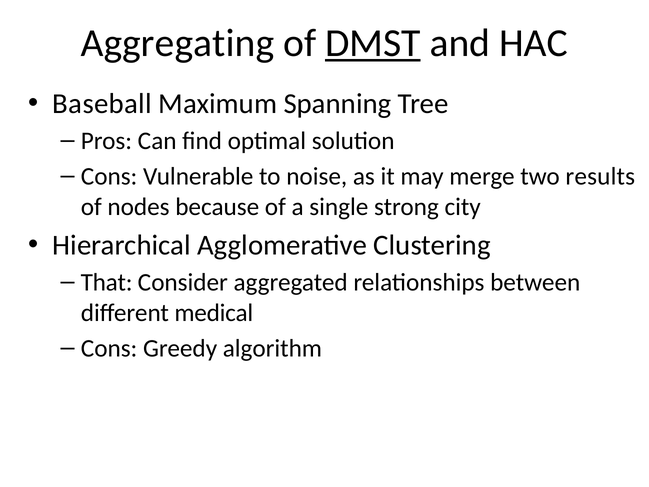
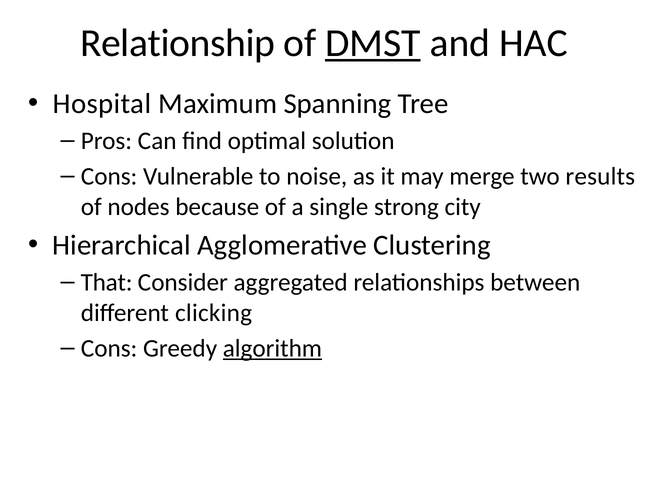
Aggregating: Aggregating -> Relationship (178, 43)
Baseball: Baseball -> Hospital (102, 104)
medical: medical -> clicking (214, 313)
algorithm underline: none -> present (272, 348)
